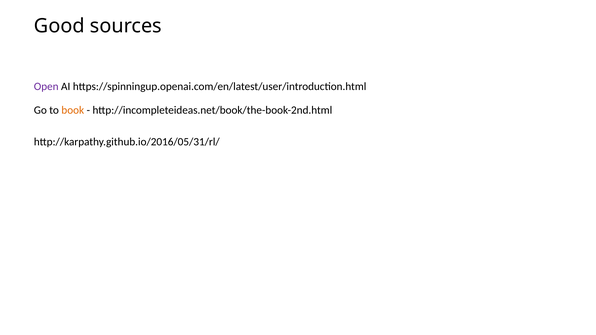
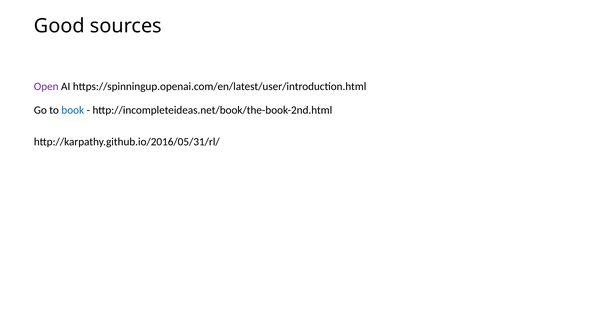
book colour: orange -> blue (73, 110)
